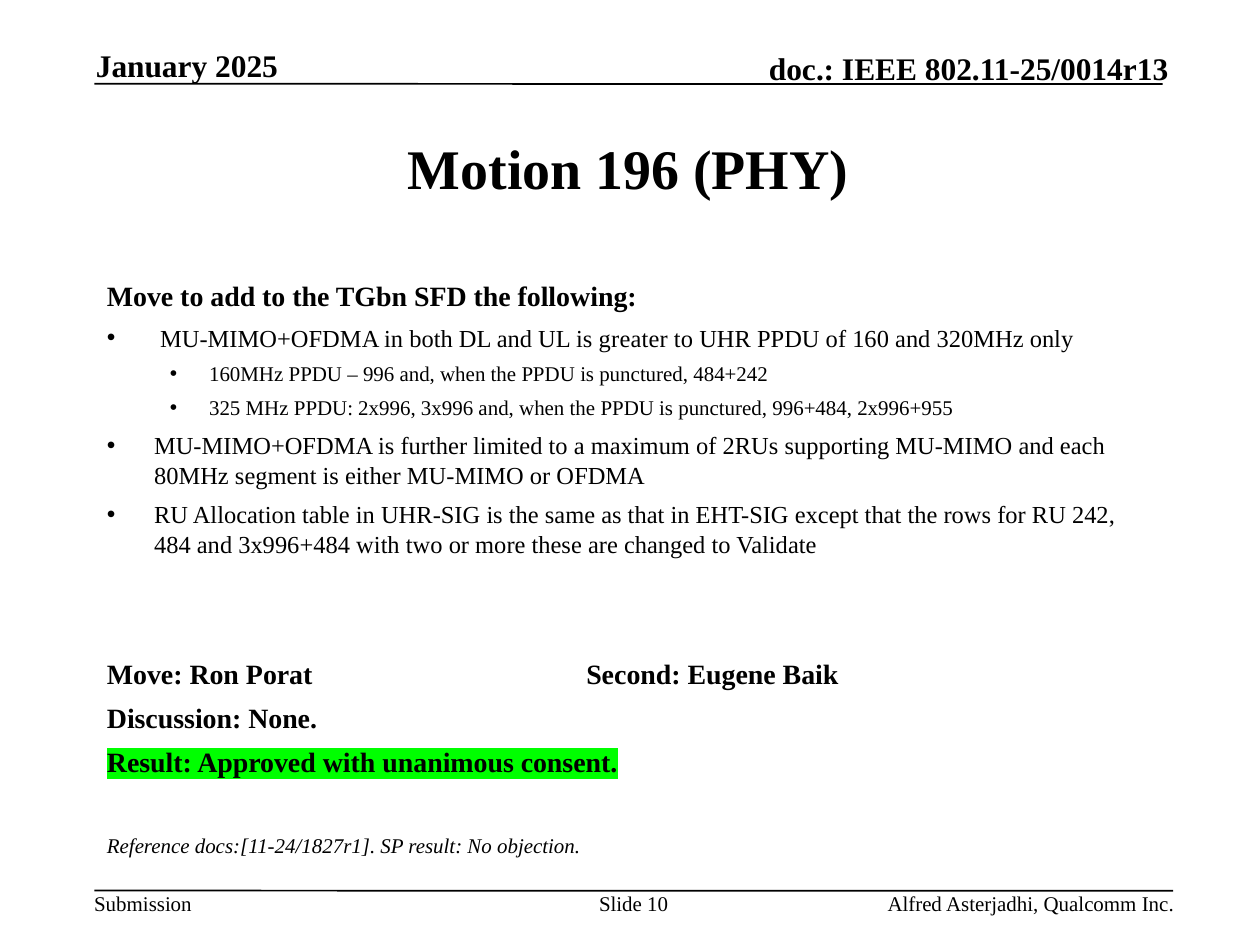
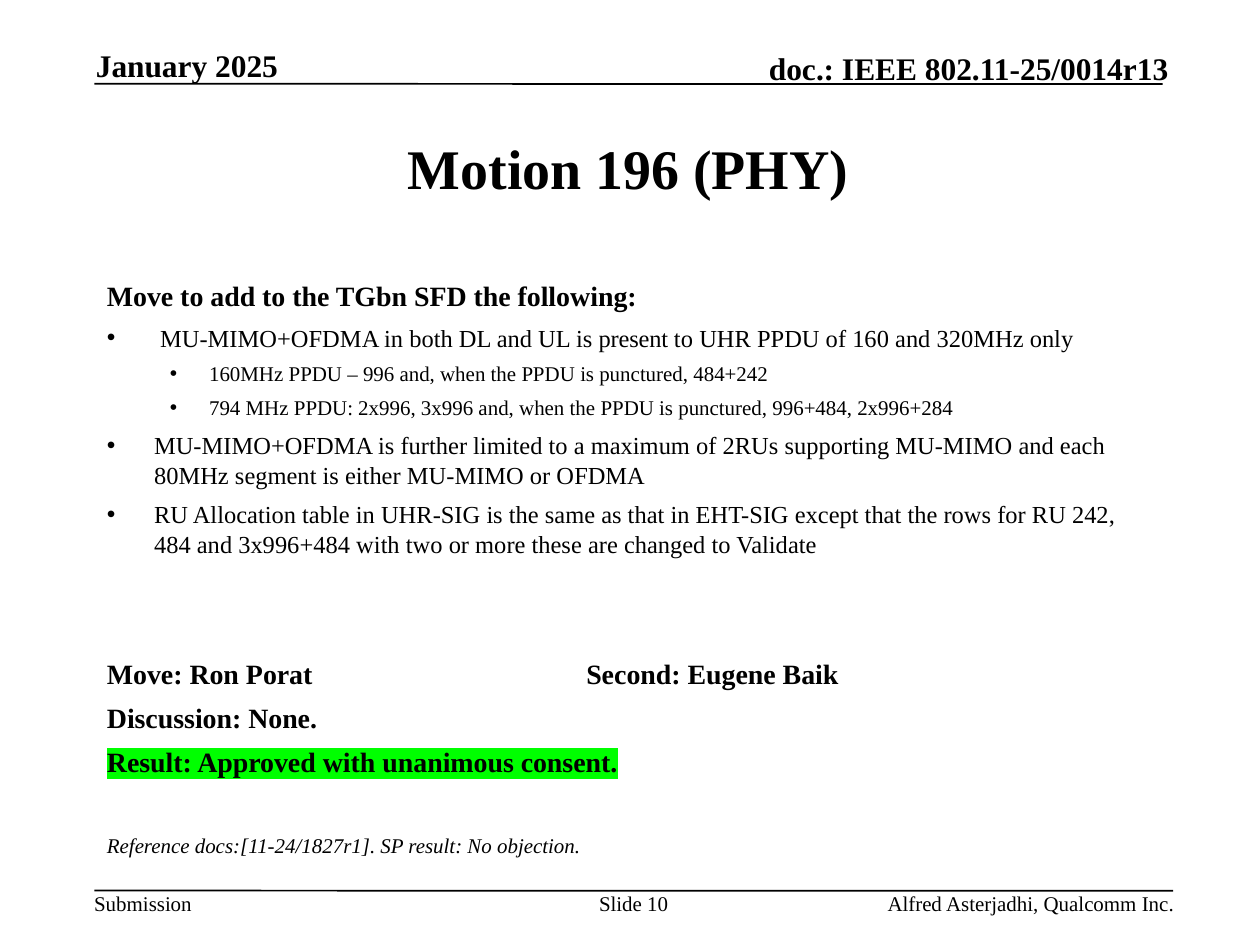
greater: greater -> present (633, 339)
325: 325 -> 794 (225, 409)
2x996+955: 2x996+955 -> 2x996+284 (905, 409)
